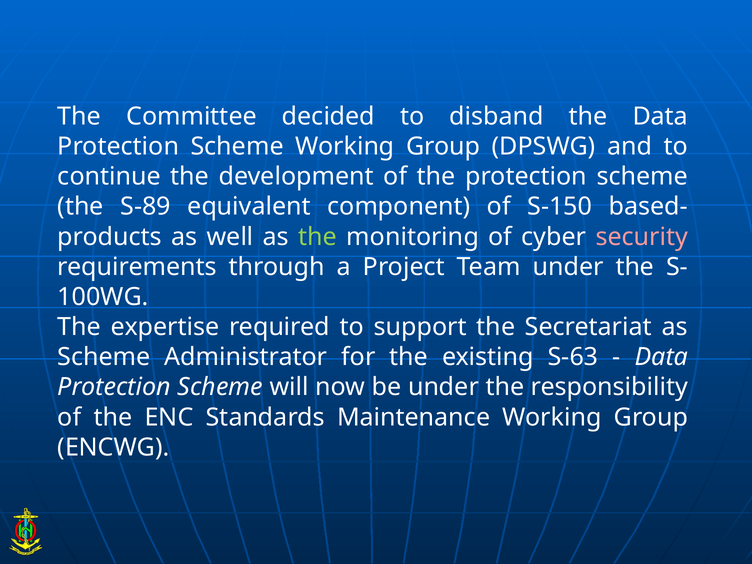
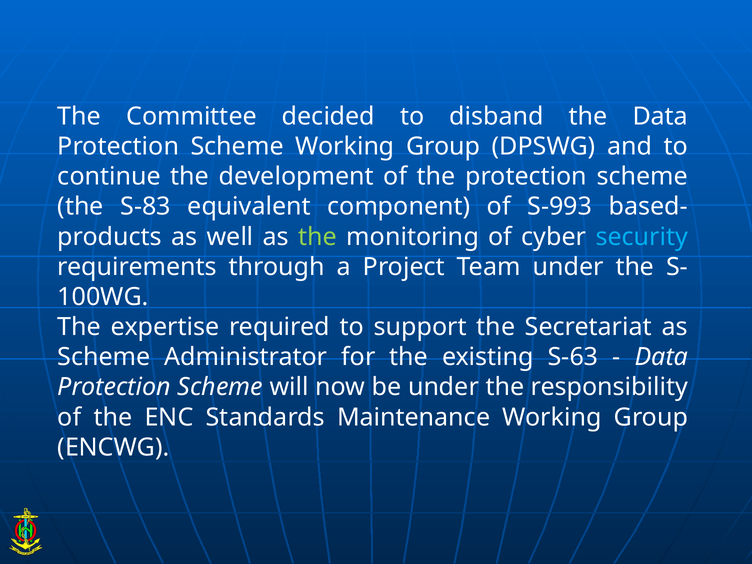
S-89: S-89 -> S-83 (146, 207)
S-150: S-150 -> S-993 (560, 207)
security colour: pink -> light blue (642, 237)
